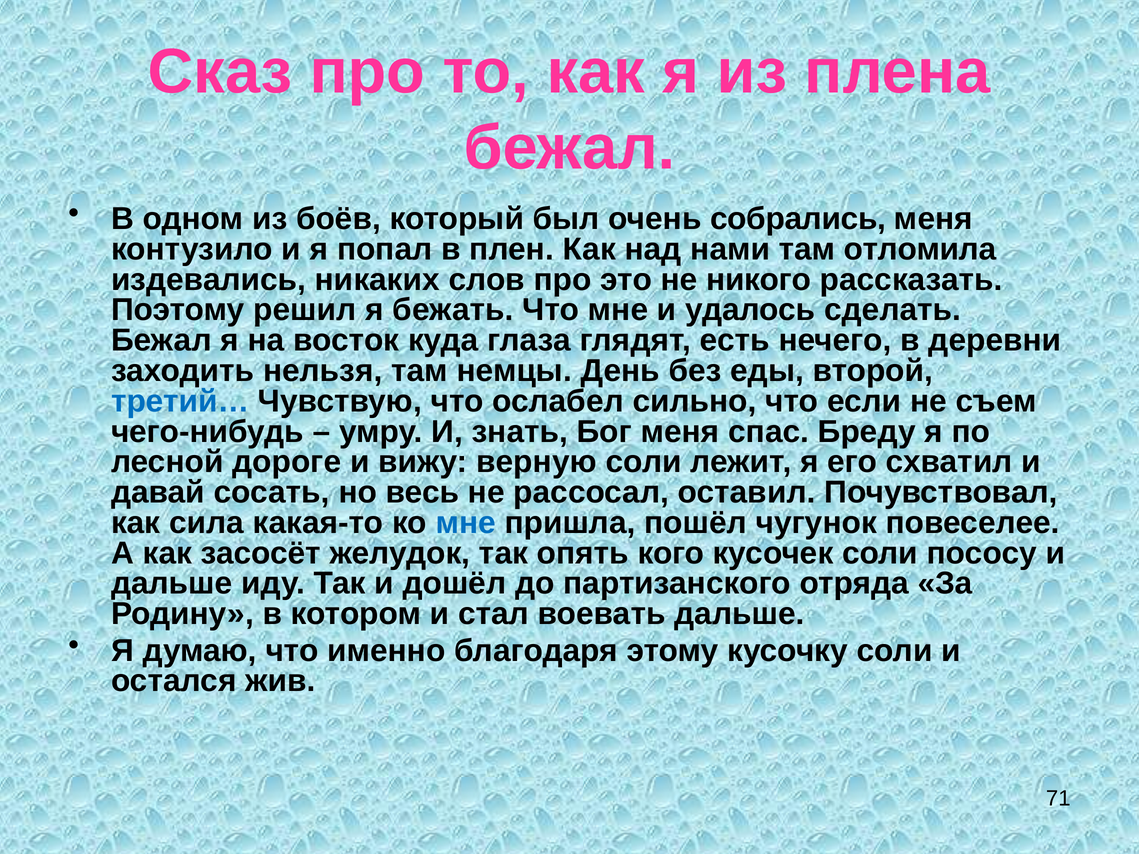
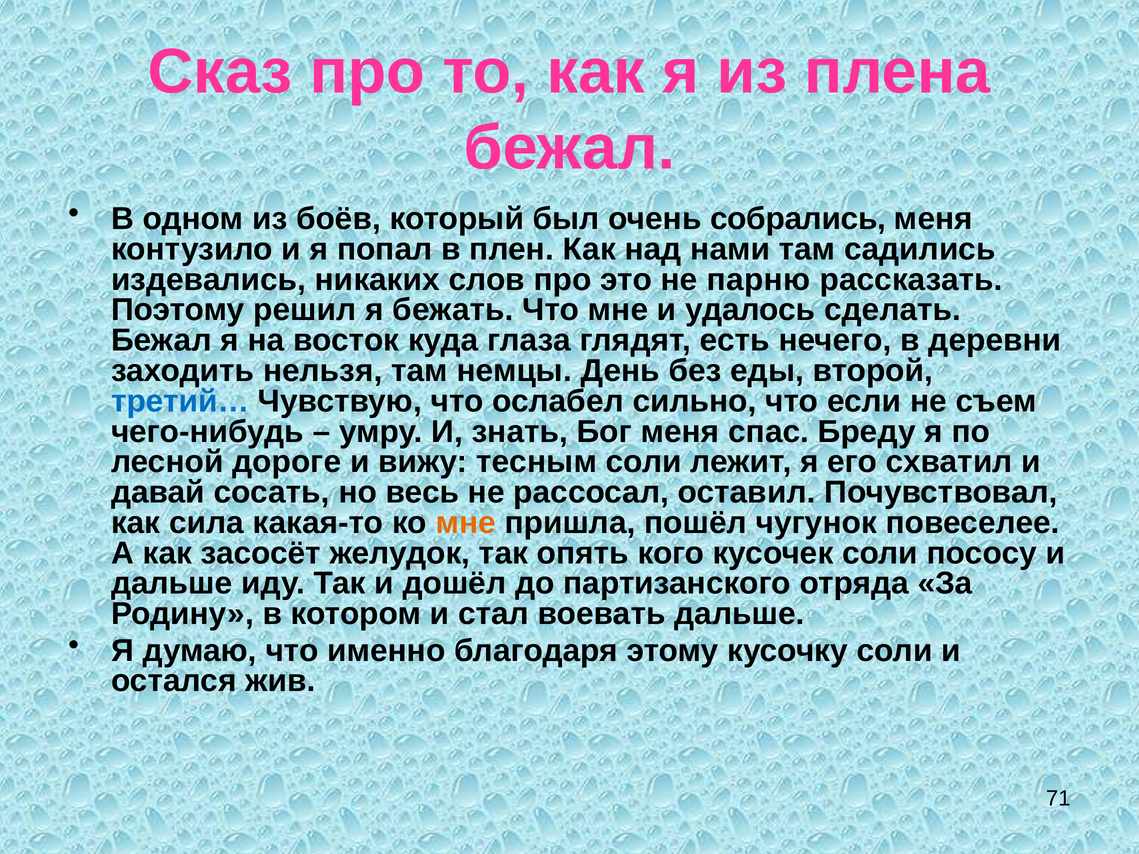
отломила: отломила -> садились (920, 249)
никого: никого -> парню (758, 280)
верную: верную -> тесным (537, 462)
мне colour: blue -> orange (466, 523)
